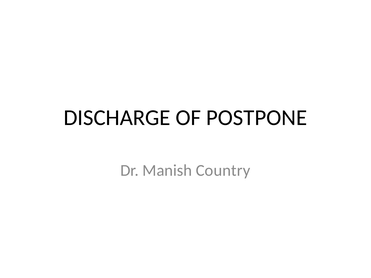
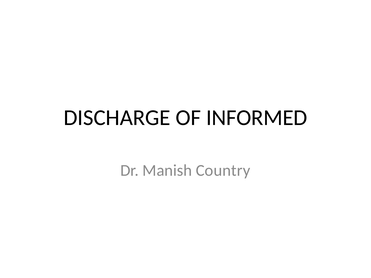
POSTPONE: POSTPONE -> INFORMED (257, 118)
